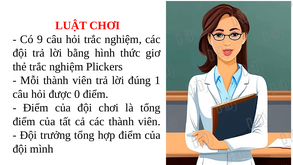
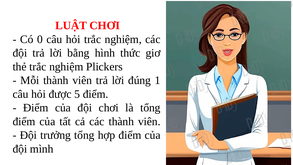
9: 9 -> 0 (40, 39)
0: 0 -> 5 (77, 94)
